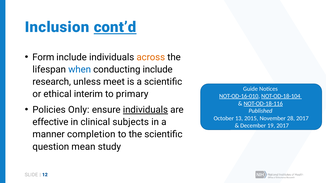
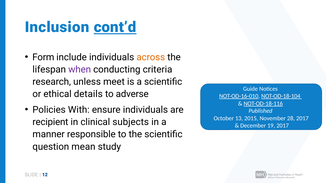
when colour: blue -> purple (80, 70)
conducting include: include -> criteria (158, 70)
interim: interim -> details (88, 94)
primary: primary -> adverse (132, 94)
Only: Only -> With (79, 110)
individuals underline: present -> none (145, 110)
effective: effective -> recipient (50, 122)
completion: completion -> responsible (91, 135)
